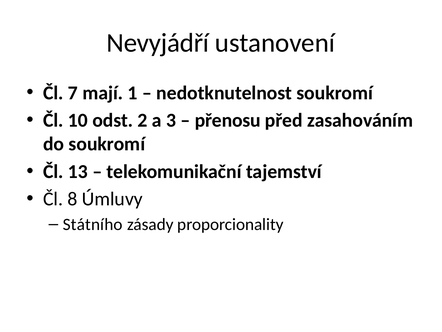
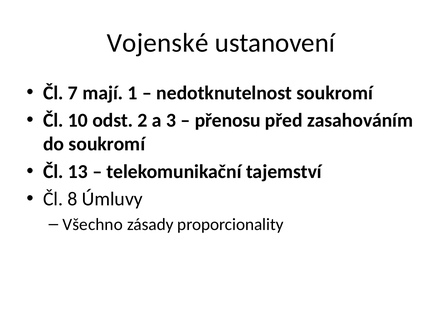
Nevyjádří: Nevyjádří -> Vojenské (158, 43)
Státního: Státního -> Všechno (93, 224)
